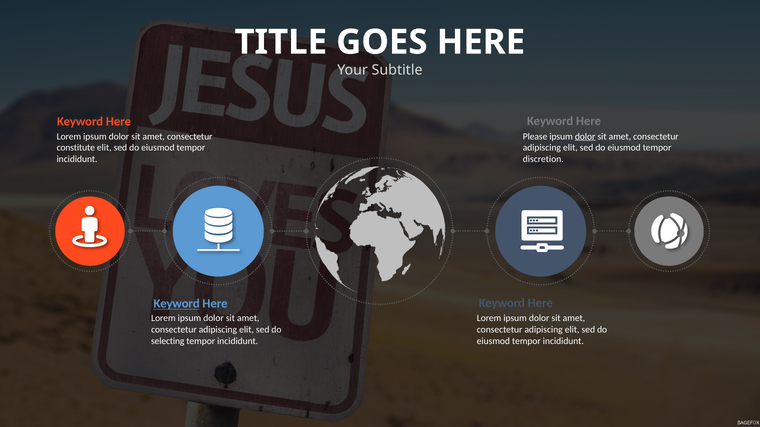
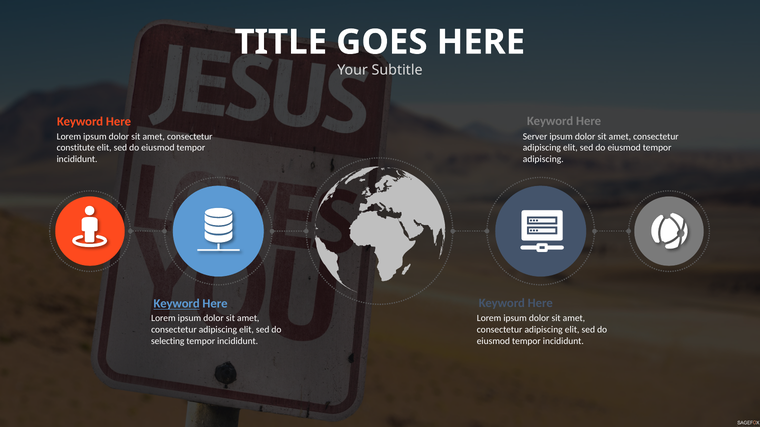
Please: Please -> Server (535, 137)
dolor underline: present -> none (585, 137)
discretion: discretion -> adipiscing (543, 159)
